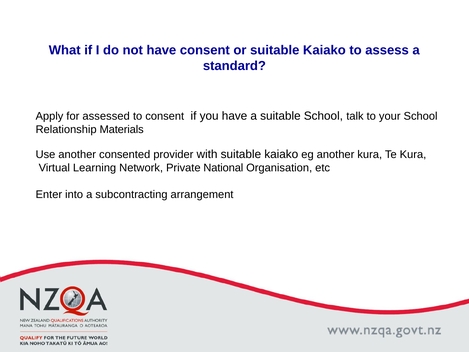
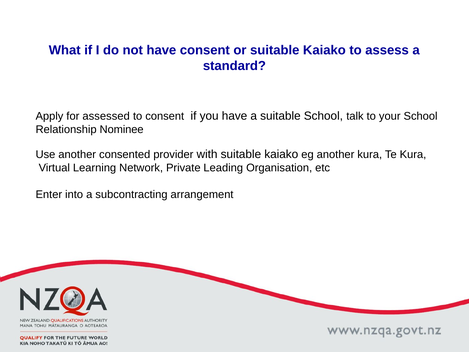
Materials: Materials -> Nominee (122, 130)
National: National -> Leading (223, 168)
